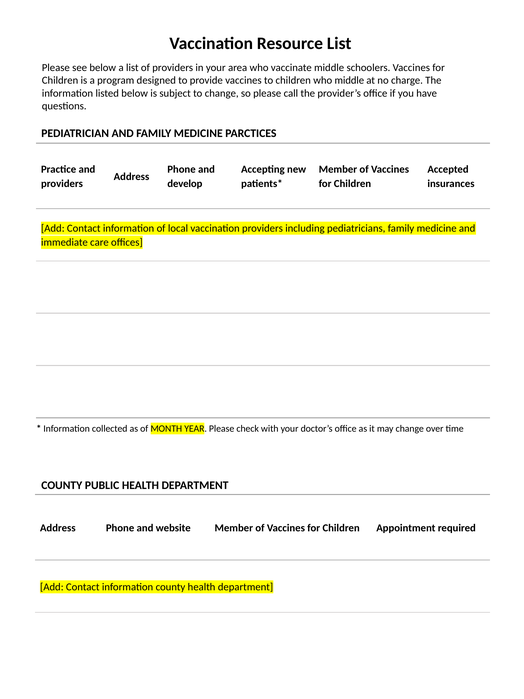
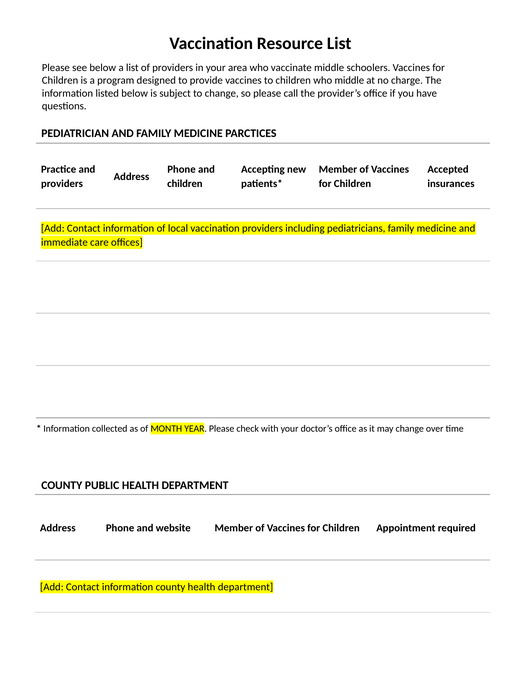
develop: develop -> children (185, 183)
